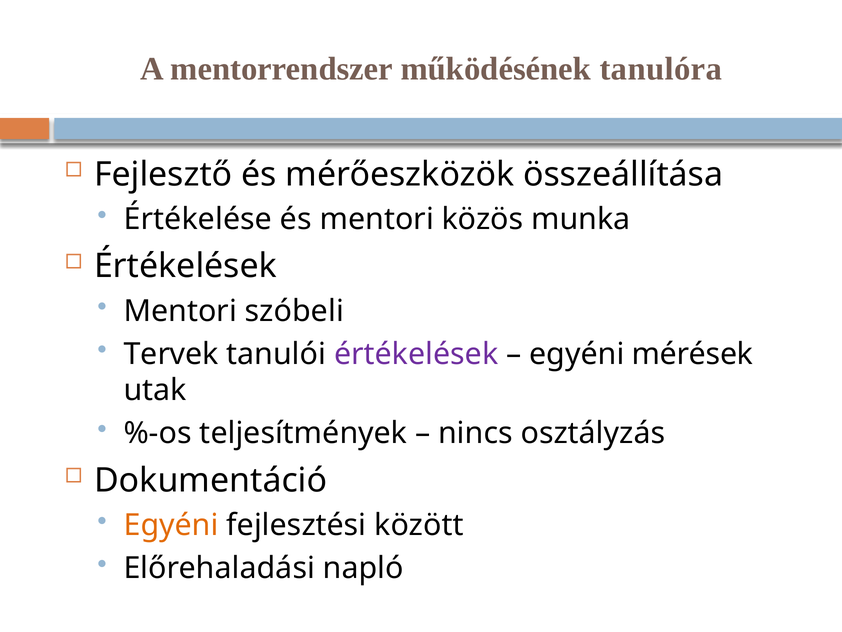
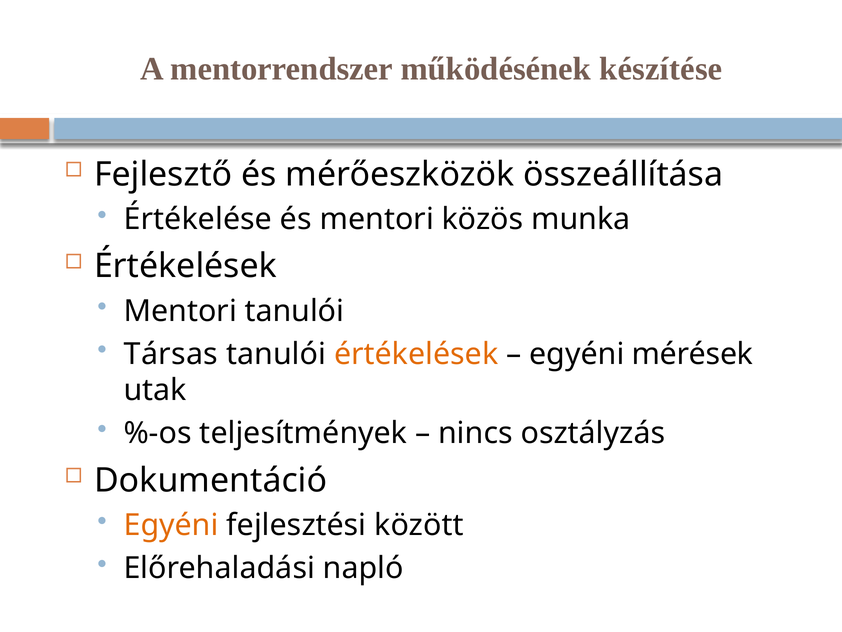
tanulóra: tanulóra -> készítése (661, 69)
Mentori szóbeli: szóbeli -> tanulói (294, 311)
Tervek: Tervek -> Társas (171, 354)
értékelések colour: purple -> orange (416, 354)
